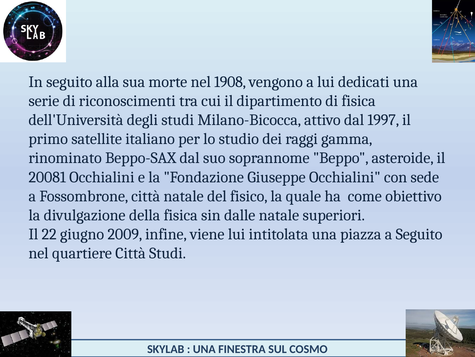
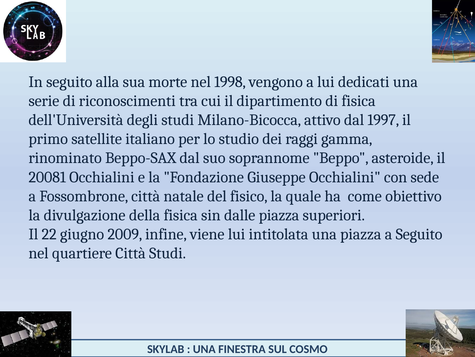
1908: 1908 -> 1998 (230, 82)
dalle natale: natale -> piazza (279, 215)
